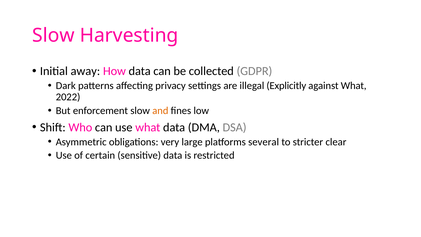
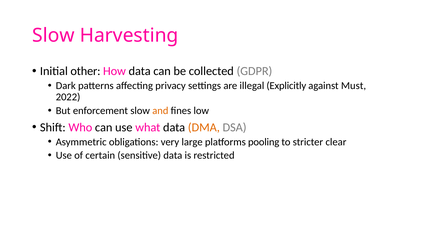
away: away -> other (85, 71)
against What: What -> Must (354, 86)
DMA colour: black -> orange (204, 127)
several: several -> pooling (264, 142)
